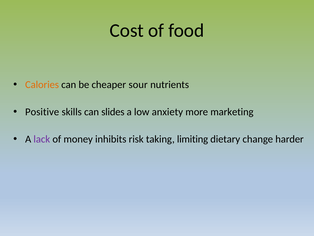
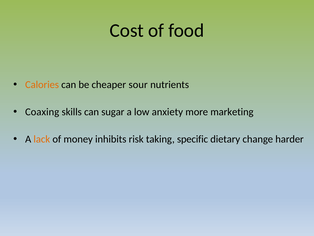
Positive: Positive -> Coaxing (42, 112)
slides: slides -> sugar (113, 112)
lack colour: purple -> orange (42, 139)
limiting: limiting -> specific (193, 139)
